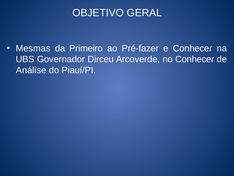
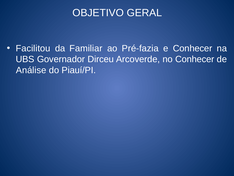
Mesmas: Mesmas -> Facilitou (33, 48)
Primeiro: Primeiro -> Familiar (86, 48)
Pré-fazer: Pré-fazer -> Pré-fazia (140, 48)
